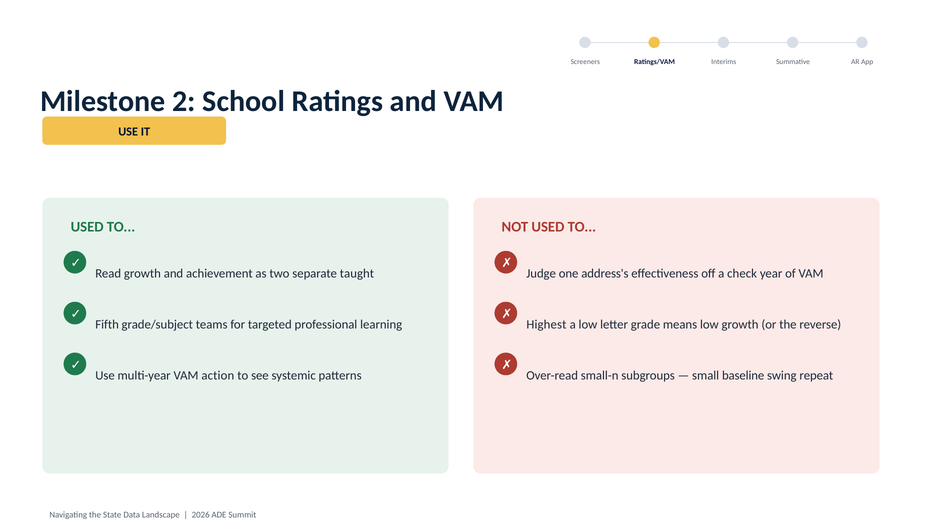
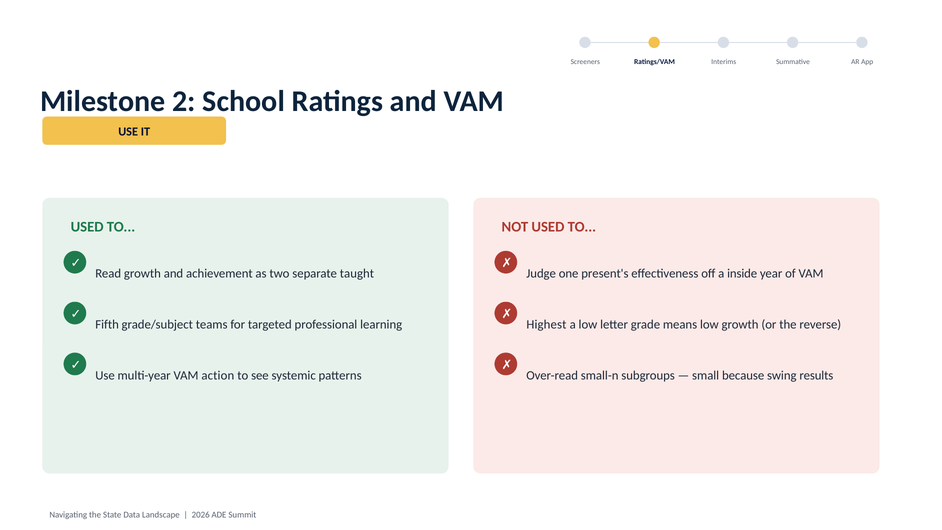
address's: address's -> present's (605, 274)
check: check -> inside (742, 274)
baseline: baseline -> because (743, 375)
repeat: repeat -> results (816, 375)
